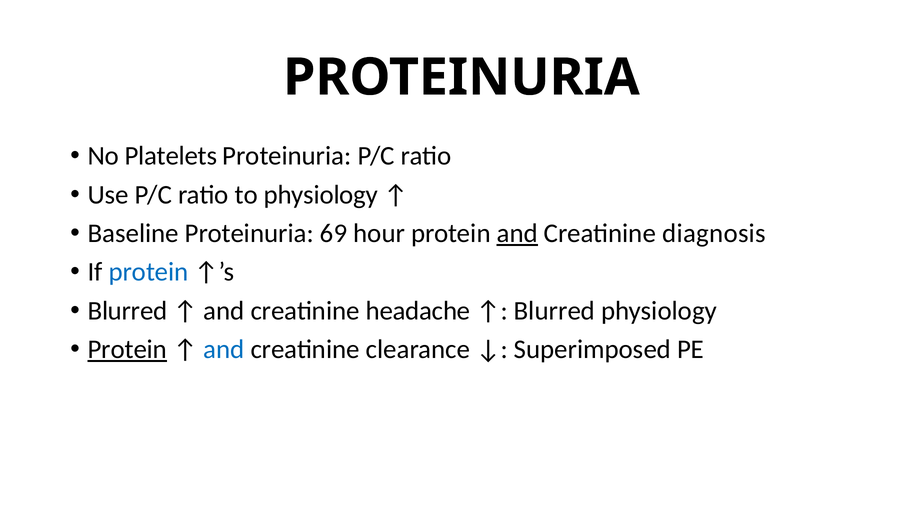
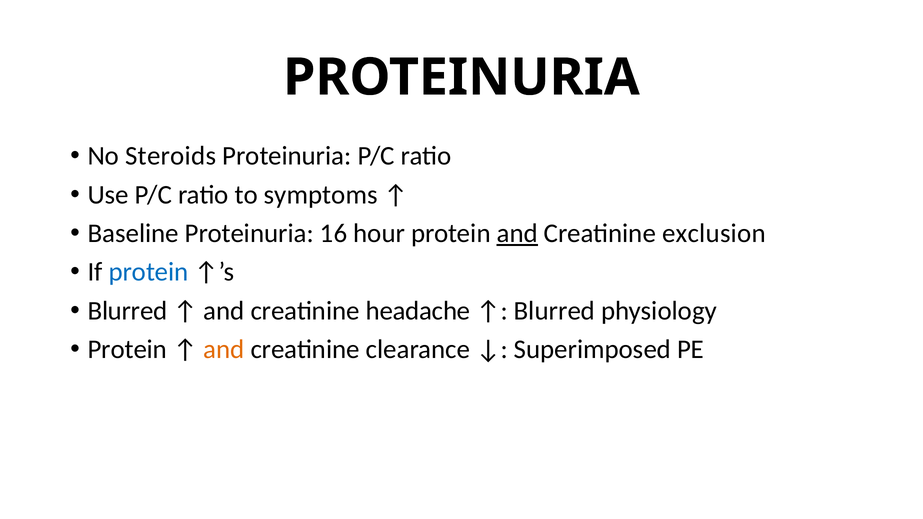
Platelets: Platelets -> Steroids (171, 156)
to physiology: physiology -> symptoms (321, 195)
69: 69 -> 16 (334, 233)
diagnosis: diagnosis -> exclusion (714, 233)
Protein underline: present -> none (127, 350)
and colour: blue -> orange (224, 350)
